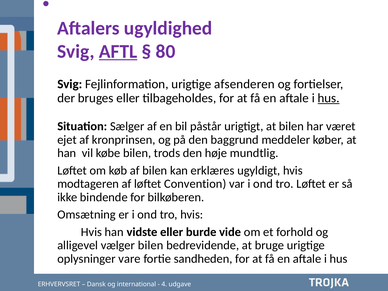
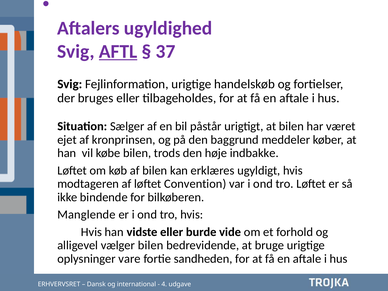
80: 80 -> 37 (166, 51)
afsenderen: afsenderen -> handelskøb (245, 84)
hus underline: present -> none (329, 98)
mundtlig: mundtlig -> indbakke (254, 153)
Omsætning: Omsætning -> Manglende (86, 215)
